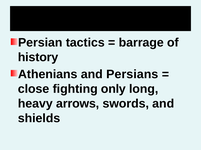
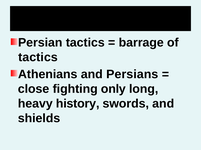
history: history -> tactics (38, 57)
arrows: arrows -> history (78, 104)
